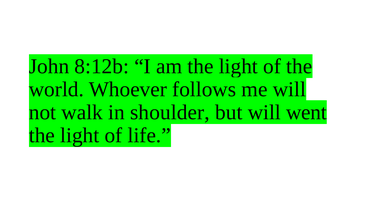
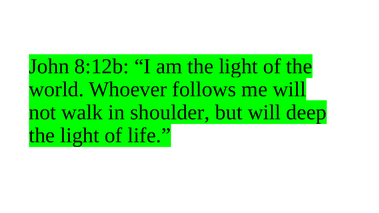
went: went -> deep (306, 112)
